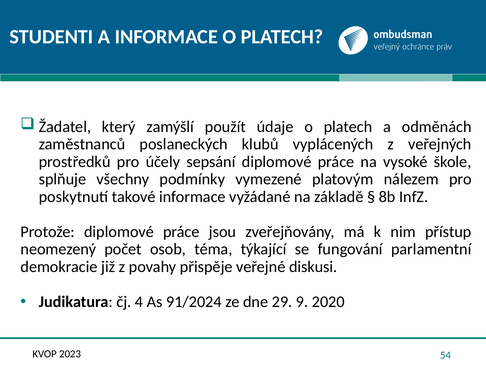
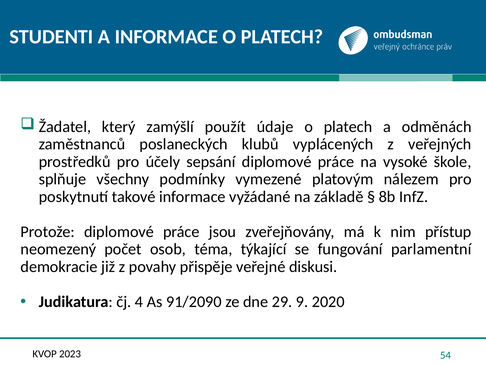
91/2024: 91/2024 -> 91/2090 (194, 301)
